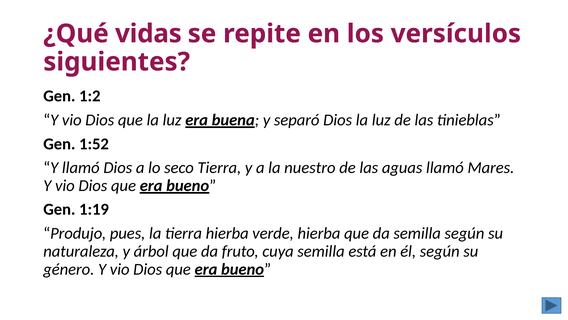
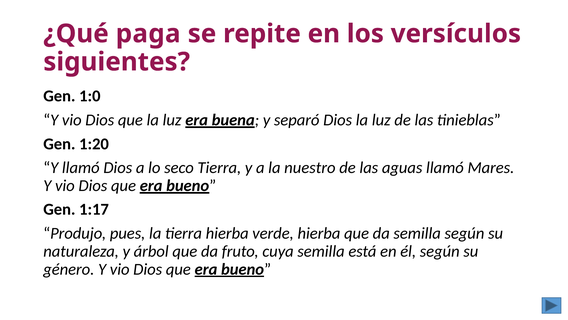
vidas: vidas -> paga (148, 34)
1:2: 1:2 -> 1:0 (90, 96)
1:52: 1:52 -> 1:20 (94, 144)
1:19: 1:19 -> 1:17 (94, 209)
